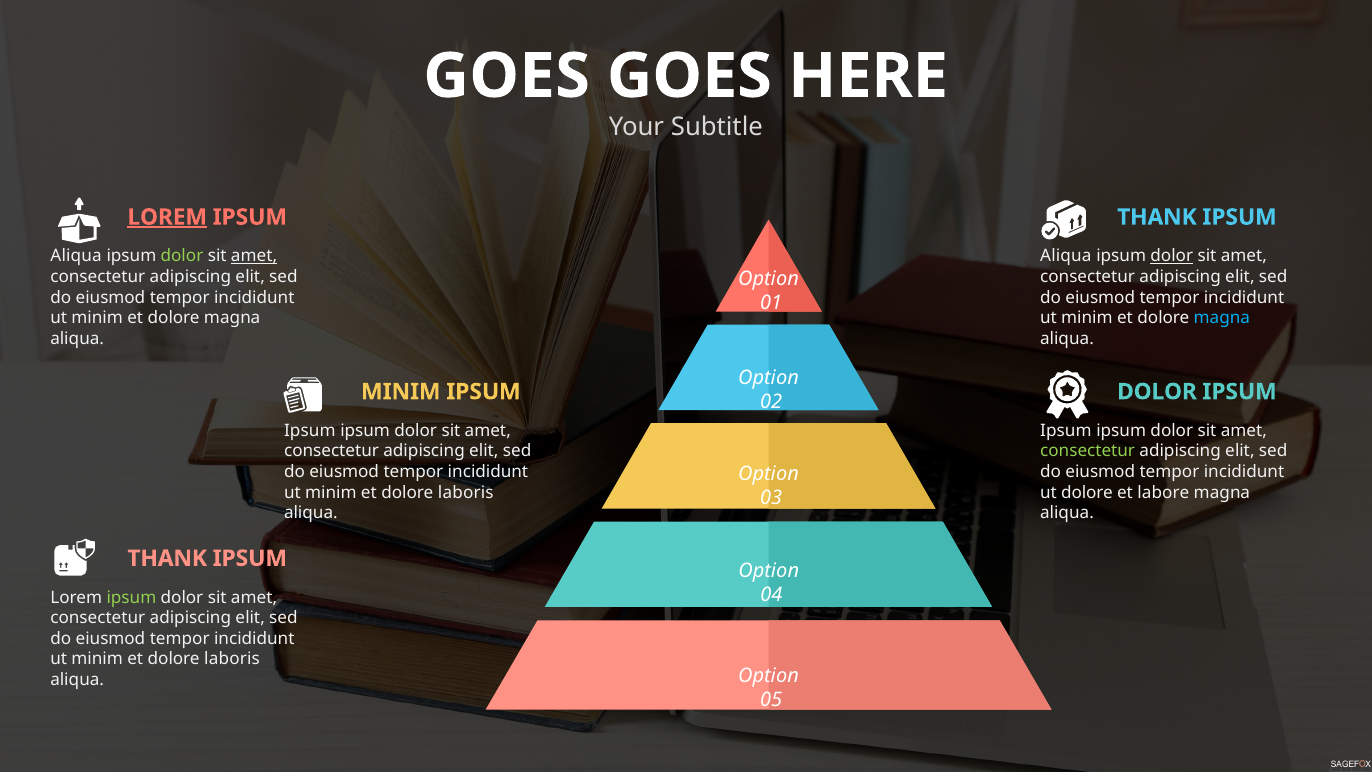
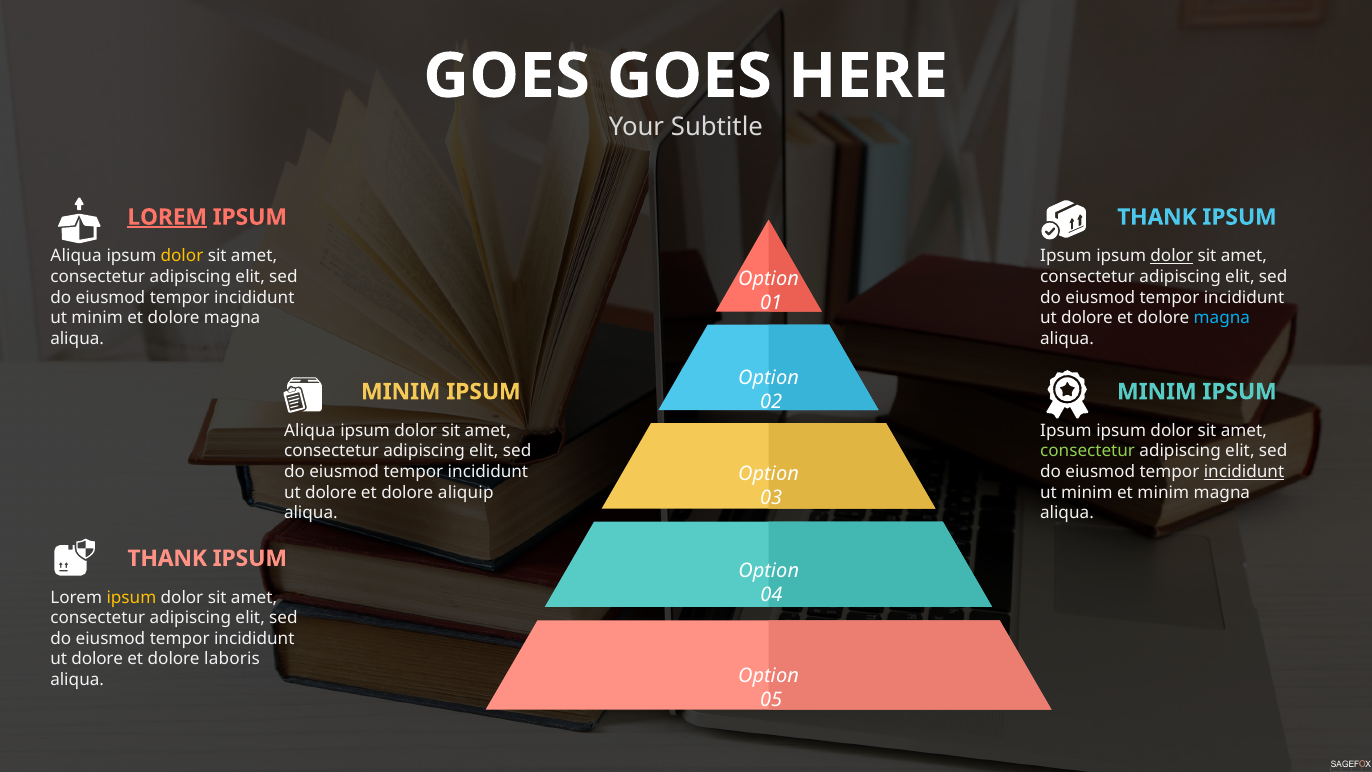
dolor colour: light green -> yellow (182, 256)
amet underline: present -> none (254, 256)
Aliqua: Aliqua -> Ipsum (1066, 256)
minim: minim -> dolore (1087, 318)
DOLOR: DOLOR -> MINIM (1157, 392)
Ipsum: Ipsum -> Aliqua (310, 431)
incididunt underline: none -> present (1244, 472)
minim: minim -> dolore (331, 492)
laboris: laboris -> aliquip (466, 492)
dolore: dolore -> minim (1087, 492)
et labore: labore -> minim (1163, 492)
ipsum colour: light green -> yellow (131, 597)
minim: minim -> dolore (97, 659)
